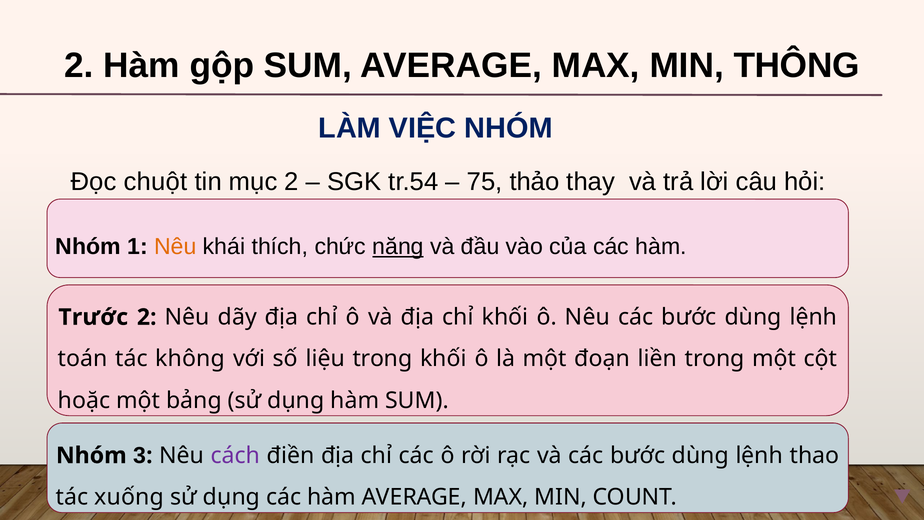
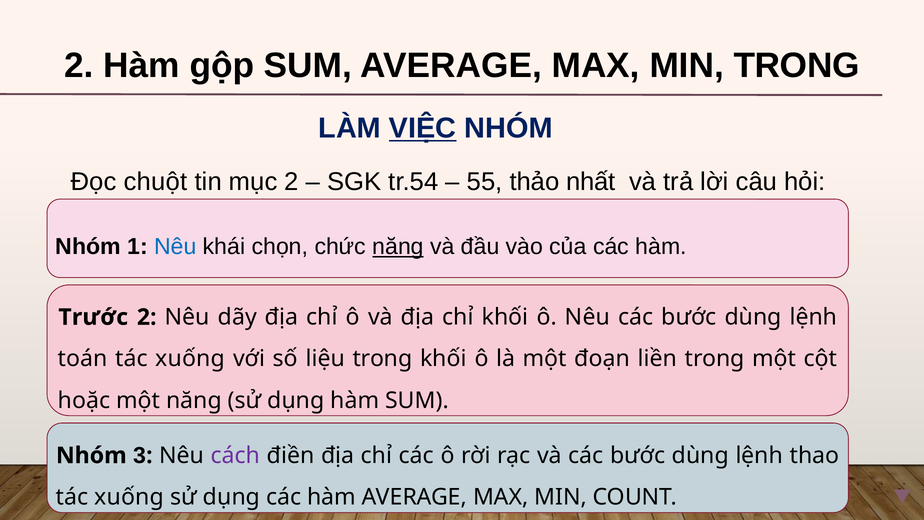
MIN THÔNG: THÔNG -> TRONG (797, 65)
VIỆC underline: none -> present (423, 128)
75: 75 -> 55 (485, 182)
thay: thay -> nhất (591, 182)
Nêu colour: orange -> blue (175, 247)
thích: thích -> chọn (280, 247)
không: không -> xuống (190, 359)
một bảng: bảng -> năng (194, 400)
